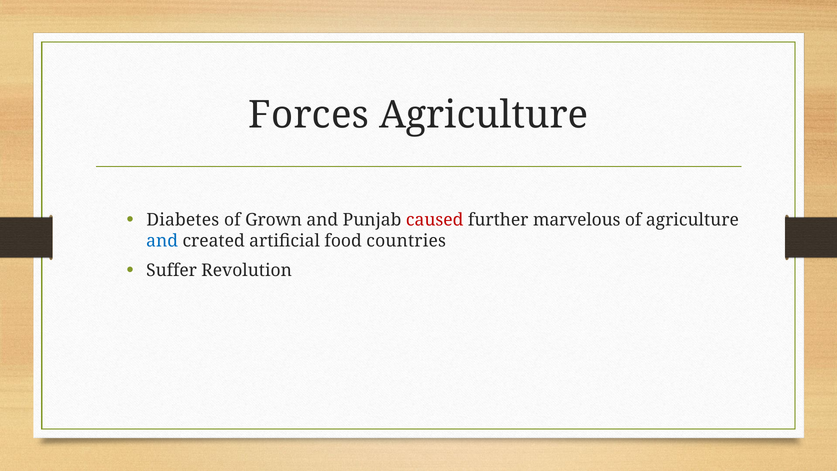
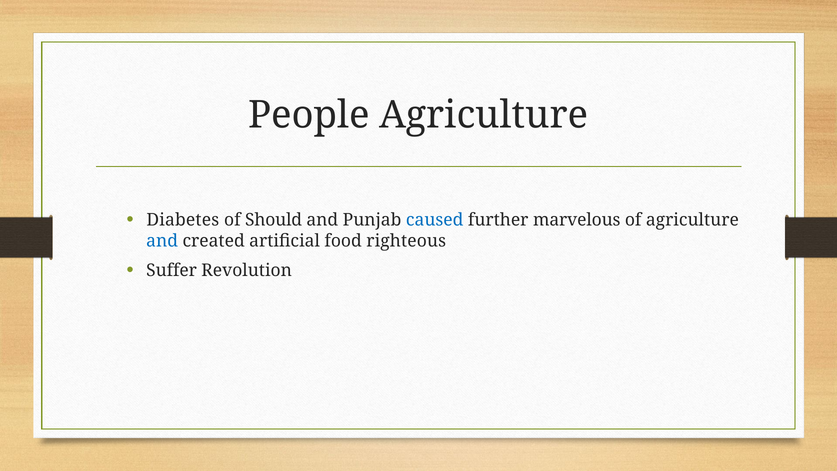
Forces: Forces -> People (309, 115)
Grown: Grown -> Should (274, 220)
caused colour: red -> blue (435, 220)
countries: countries -> righteous (406, 241)
